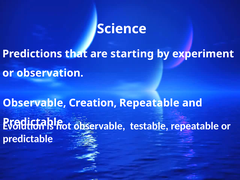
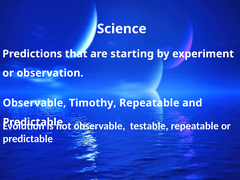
Creation: Creation -> Timothy (93, 103)
